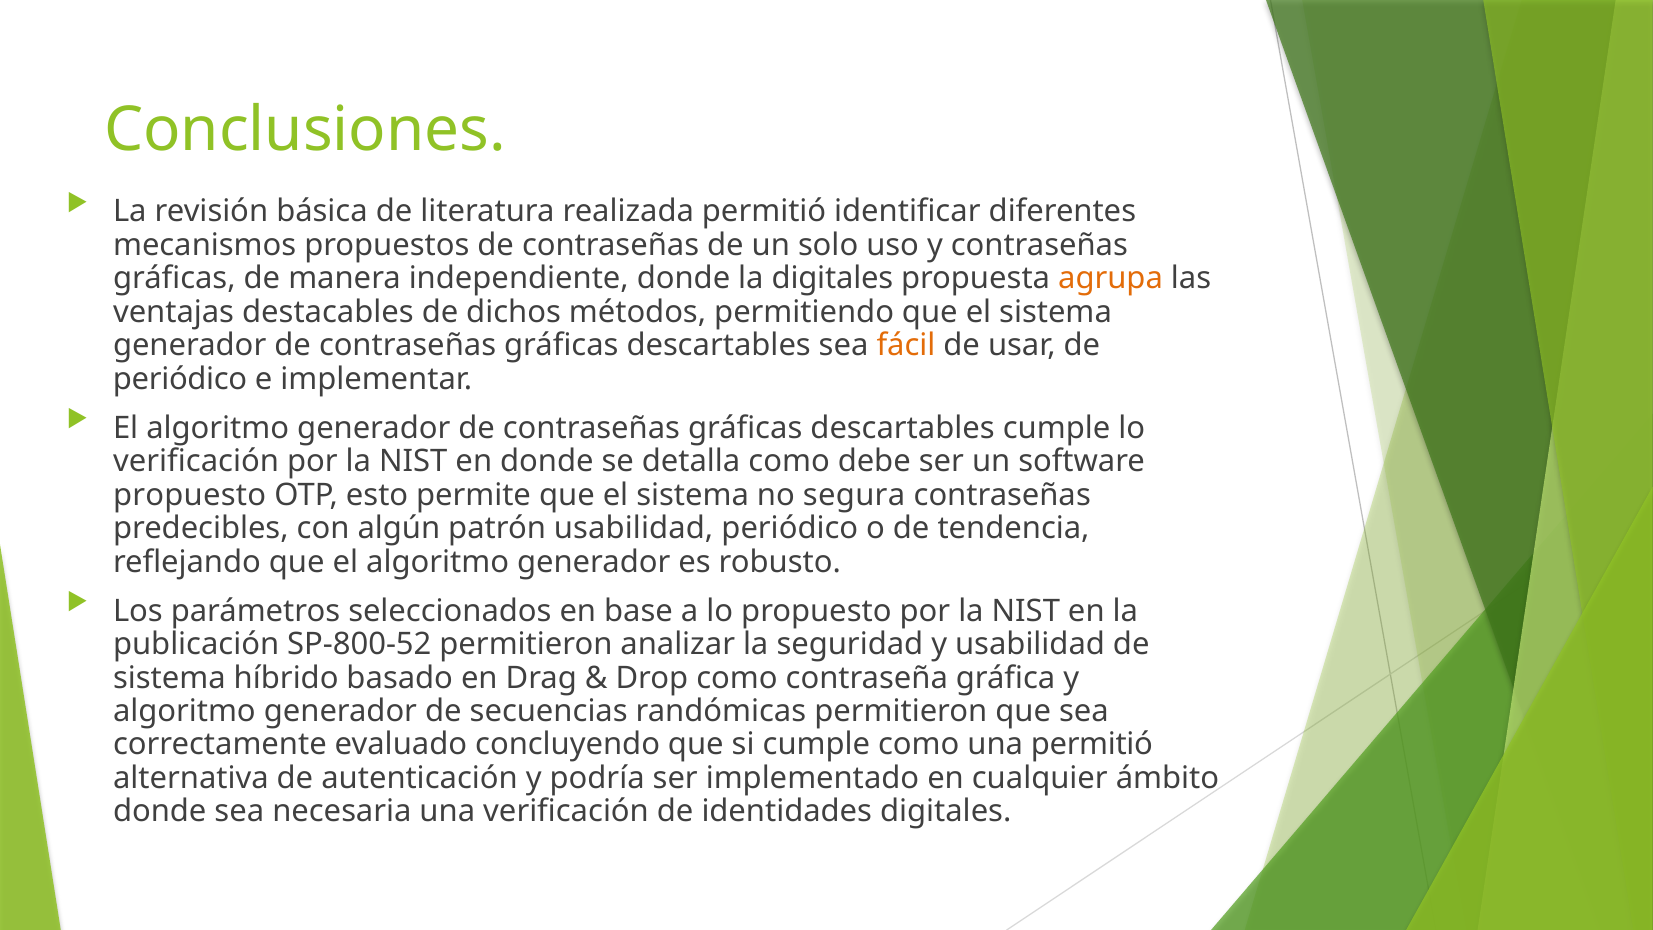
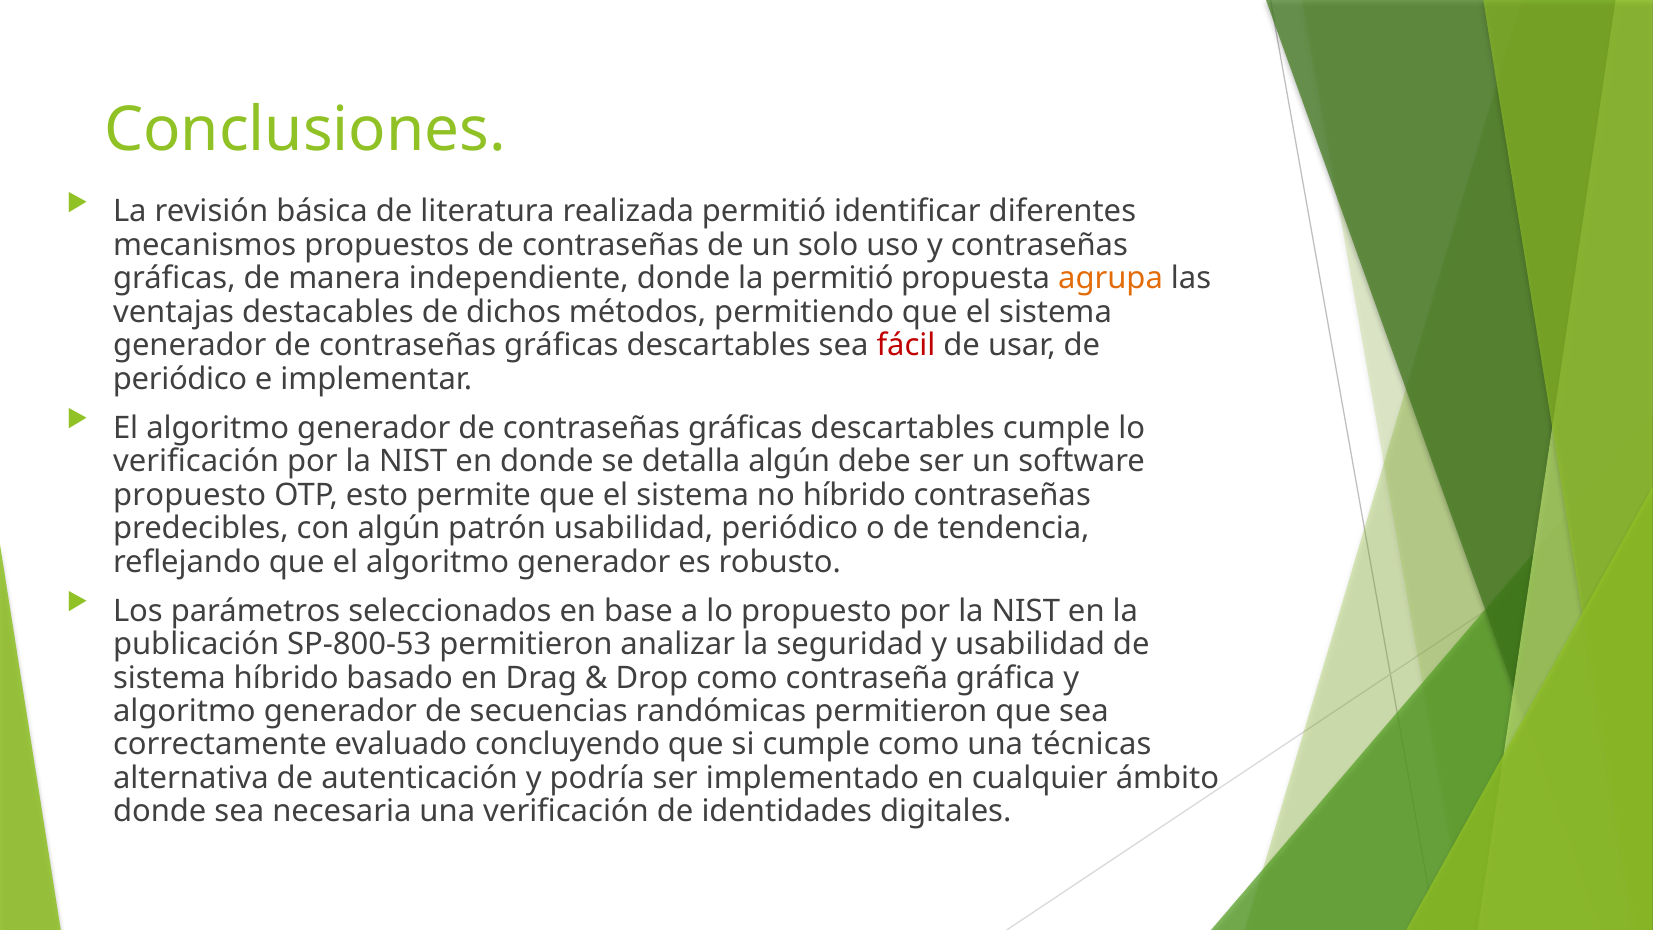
la digitales: digitales -> permitió (833, 278)
fácil colour: orange -> red (906, 345)
detalla como: como -> algún (789, 461)
no segura: segura -> híbrido (854, 495)
SP-800-52: SP-800-52 -> SP-800-53 (359, 644)
una permitió: permitió -> técnicas (1092, 745)
